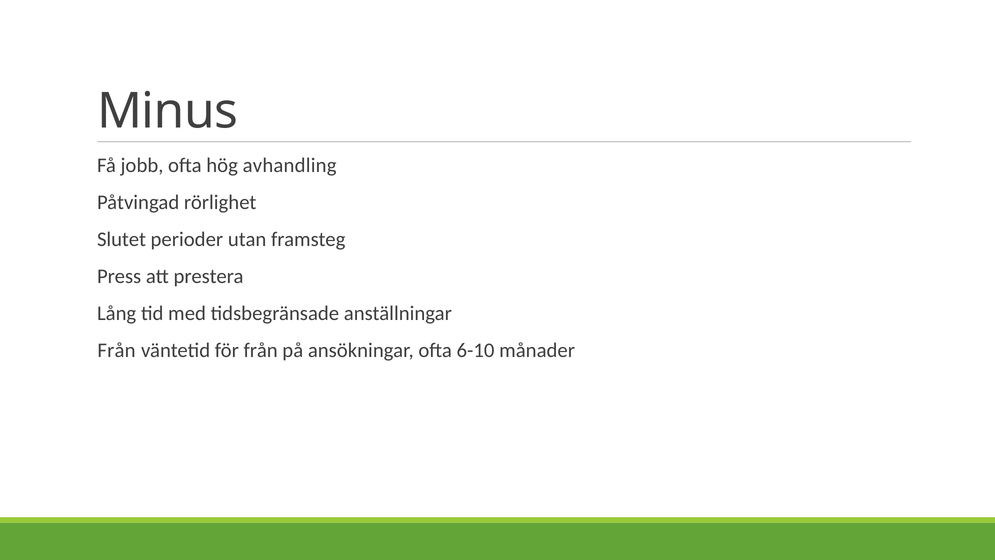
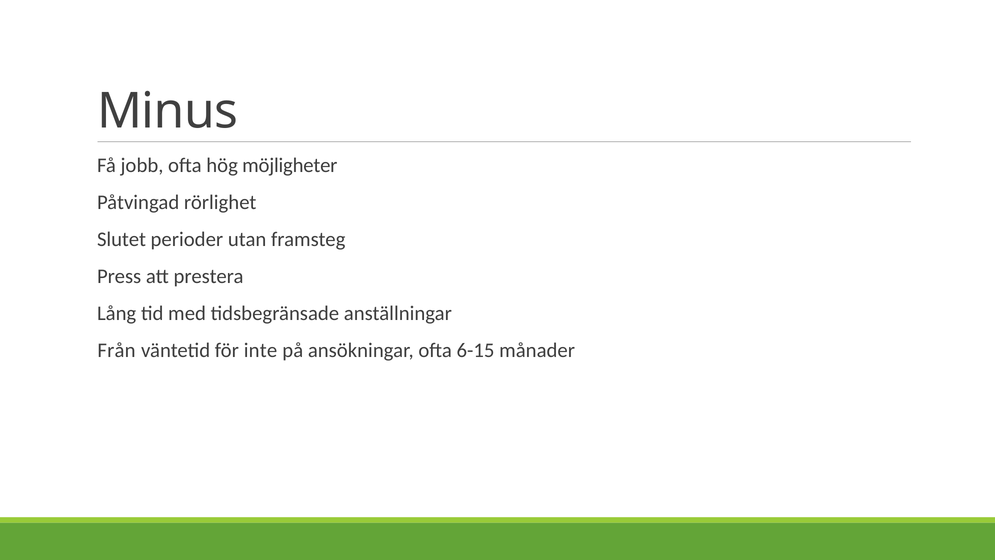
avhandling: avhandling -> möjligheter (290, 165)
för från: från -> inte (261, 350)
6-10: 6-10 -> 6-15 (476, 350)
